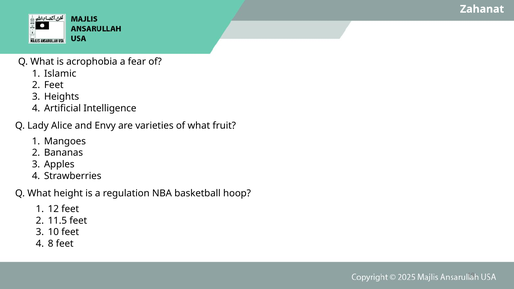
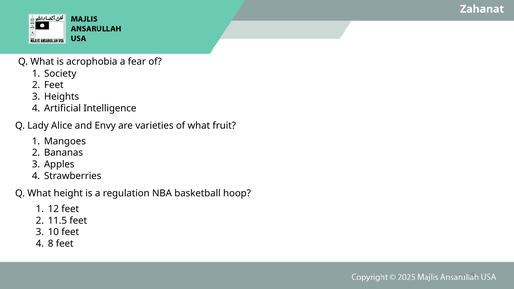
Islamic: Islamic -> Society (60, 74)
